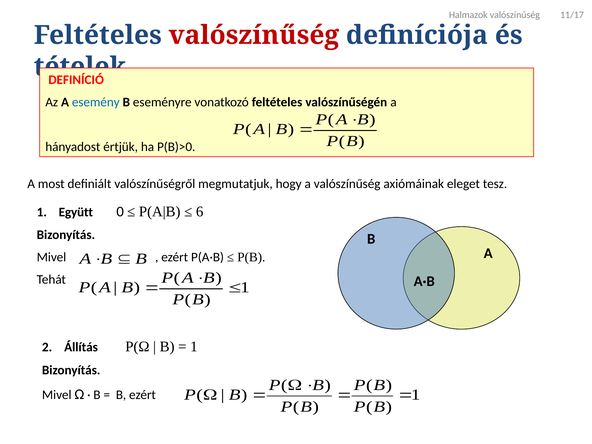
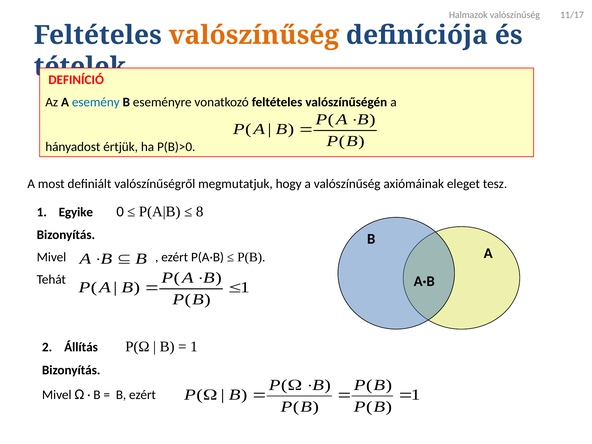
valószínűség colour: red -> orange (254, 35)
Együtt: Együtt -> Egyike (76, 212)
6: 6 -> 8 (200, 211)
